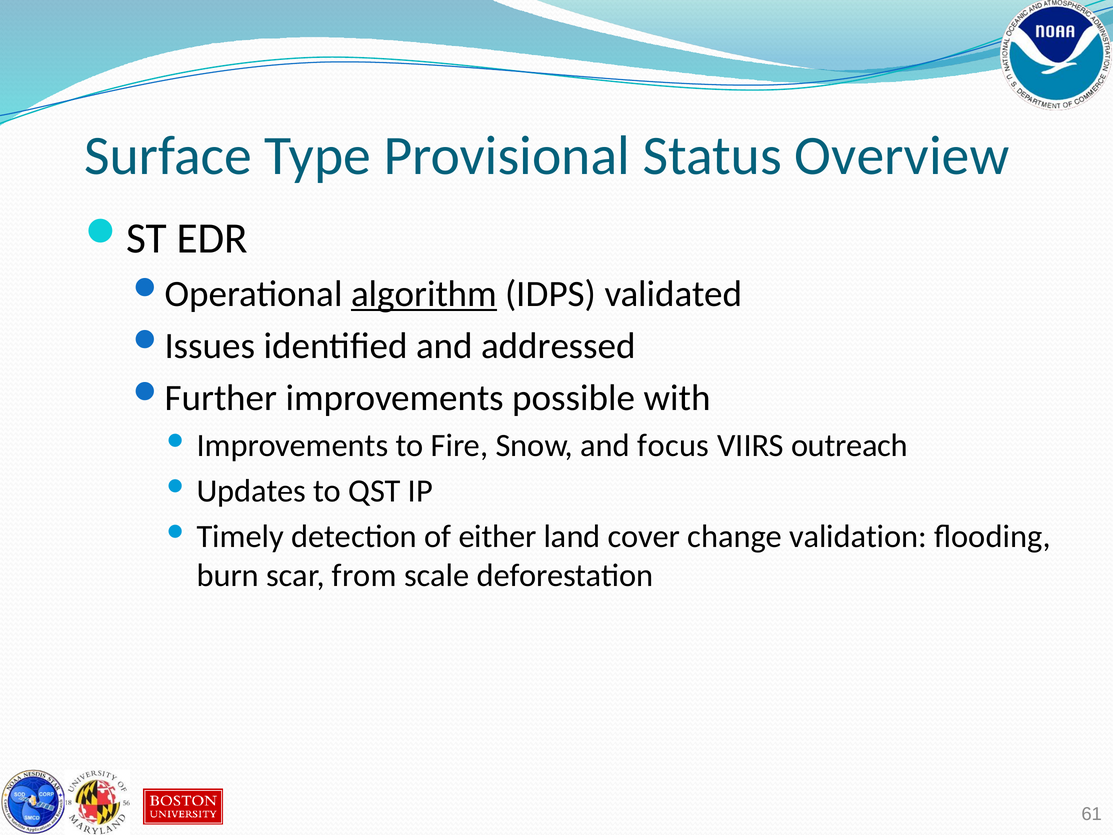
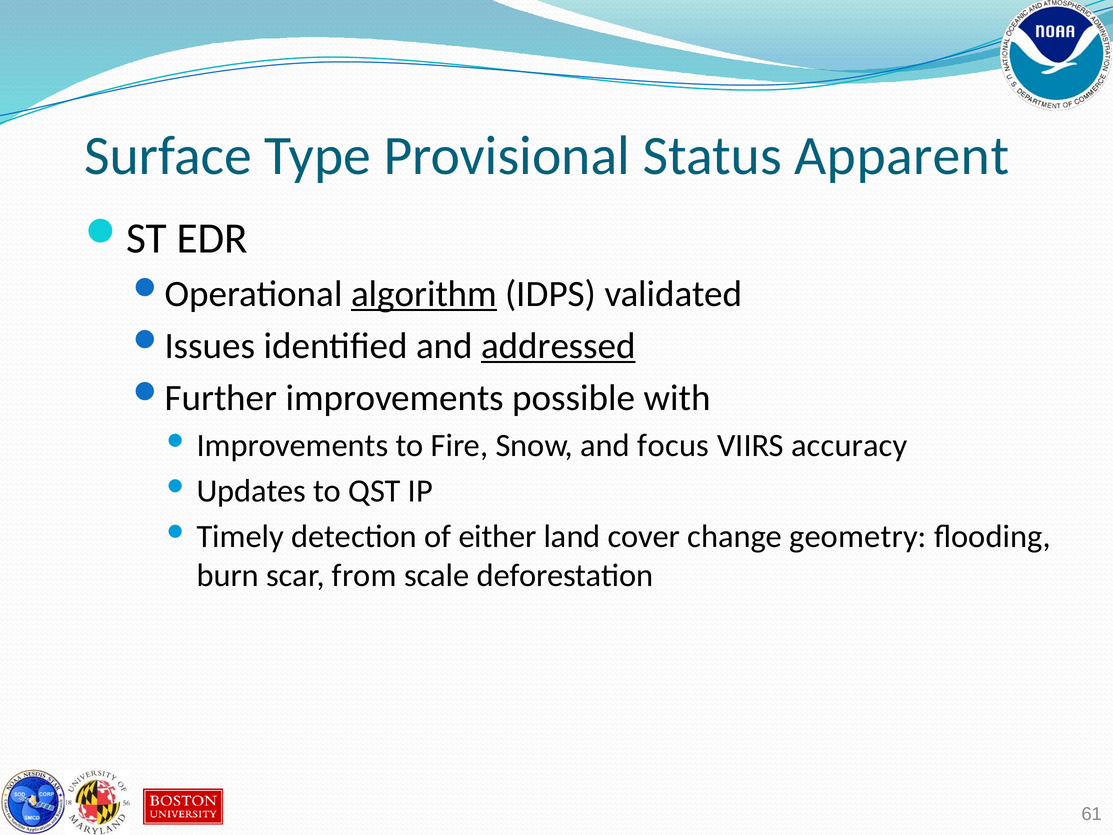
Overview: Overview -> Apparent (902, 156)
addressed underline: none -> present (558, 346)
outreach: outreach -> accuracy (849, 446)
validation: validation -> geometry (858, 536)
